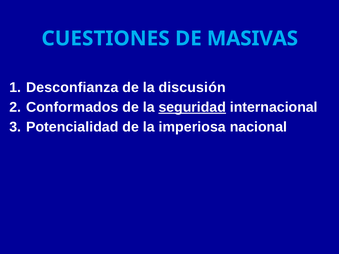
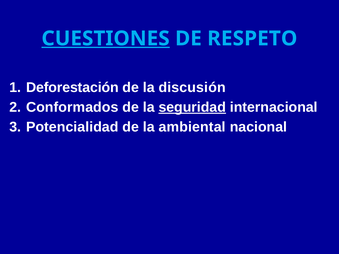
CUESTIONES underline: none -> present (106, 39)
MASIVAS: MASIVAS -> RESPETO (252, 39)
Desconfianza: Desconfianza -> Deforestación (72, 88)
imperiosa: imperiosa -> ambiental (192, 127)
